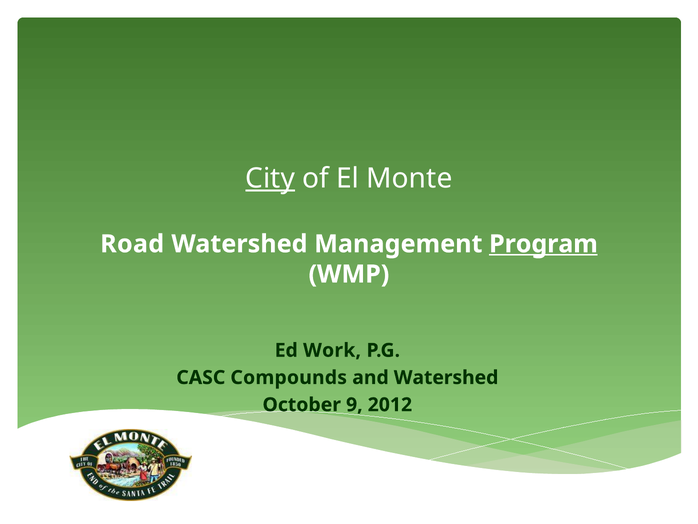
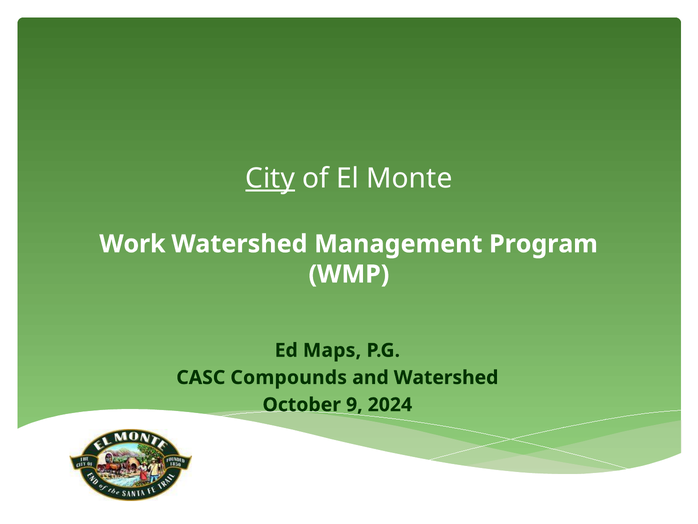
Road: Road -> Work (132, 244)
Program underline: present -> none (543, 244)
Work: Work -> Maps (332, 350)
2012: 2012 -> 2024 (390, 404)
